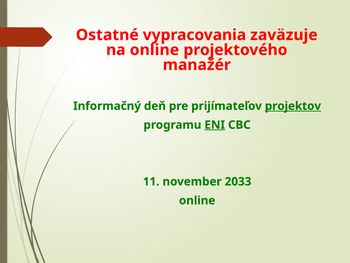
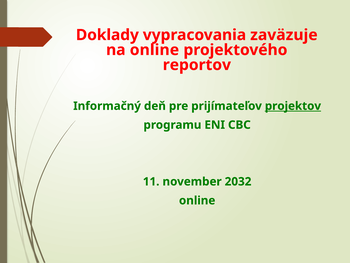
Ostatné: Ostatné -> Doklady (107, 35)
manažér: manažér -> reportov (197, 65)
ENI underline: present -> none (215, 125)
2033: 2033 -> 2032 (238, 181)
